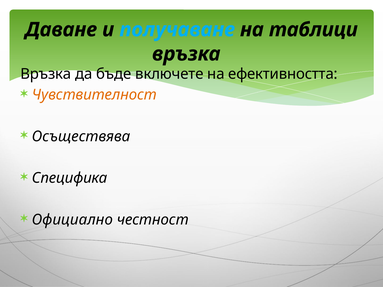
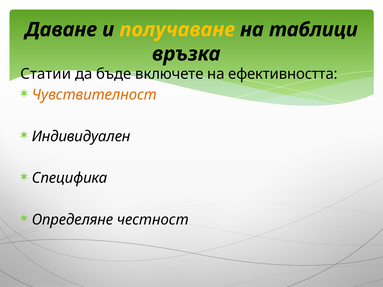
получаване colour: light blue -> yellow (177, 30)
Връзка: Връзка -> Статии (46, 74)
Осъществява: Осъществява -> Индивидуален (81, 137)
Официално: Официално -> Определяне (73, 220)
